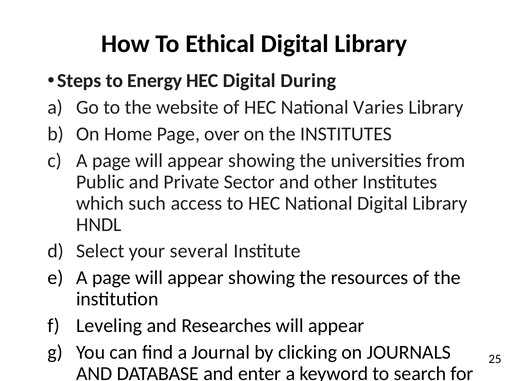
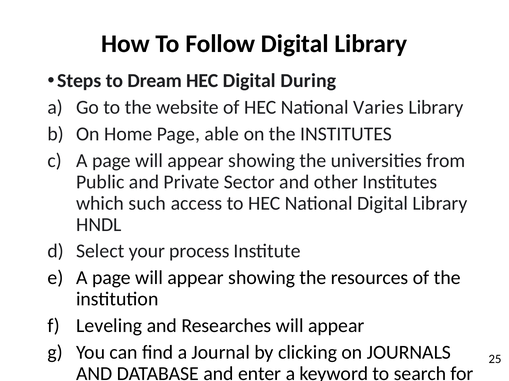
Ethical: Ethical -> Follow (220, 44)
Energy: Energy -> Dream (155, 81)
over: over -> able (222, 134)
several: several -> process (199, 252)
